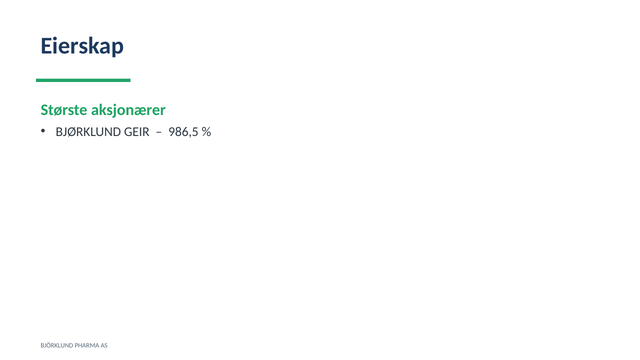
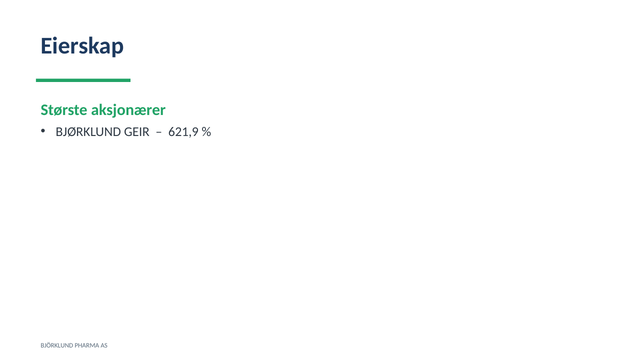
986,5: 986,5 -> 621,9 (183, 132)
